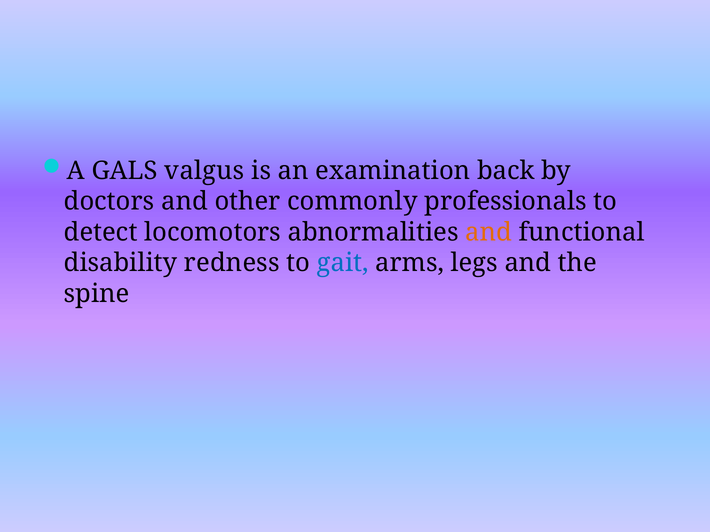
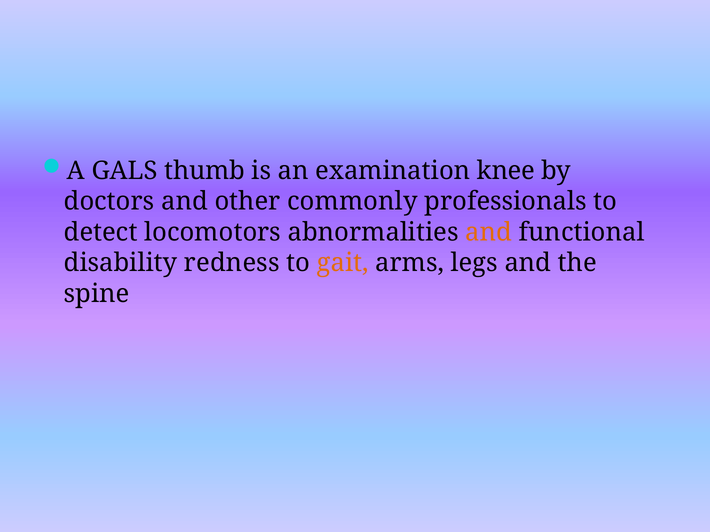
valgus: valgus -> thumb (205, 171)
back: back -> knee (506, 171)
gait colour: blue -> orange (343, 263)
